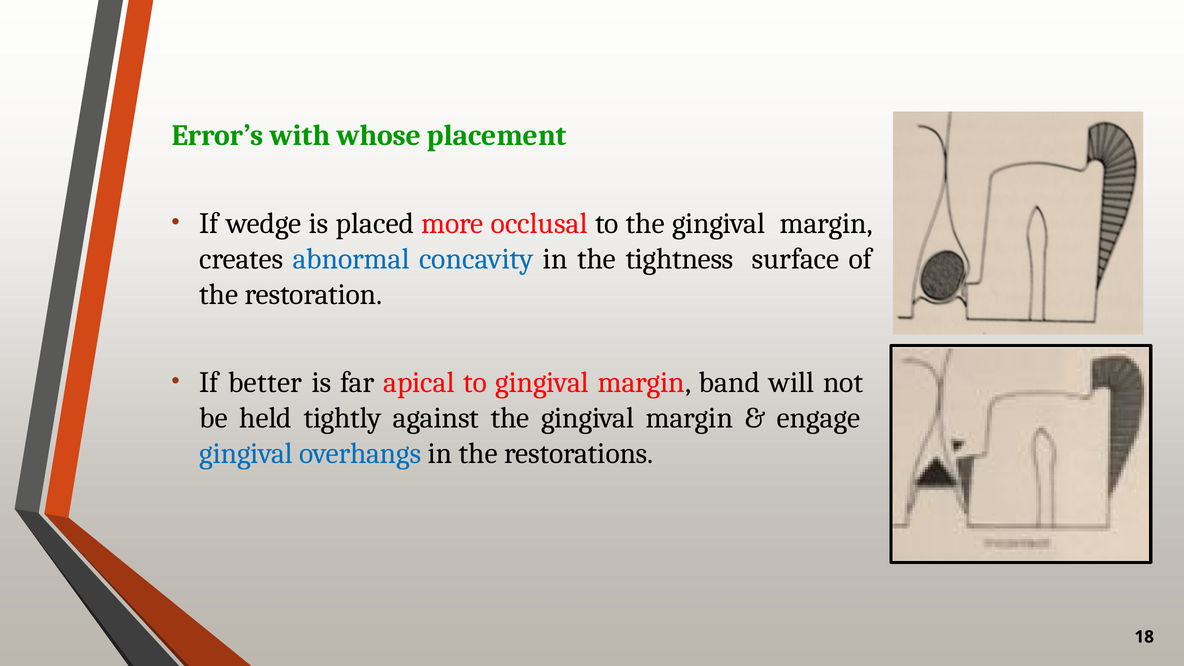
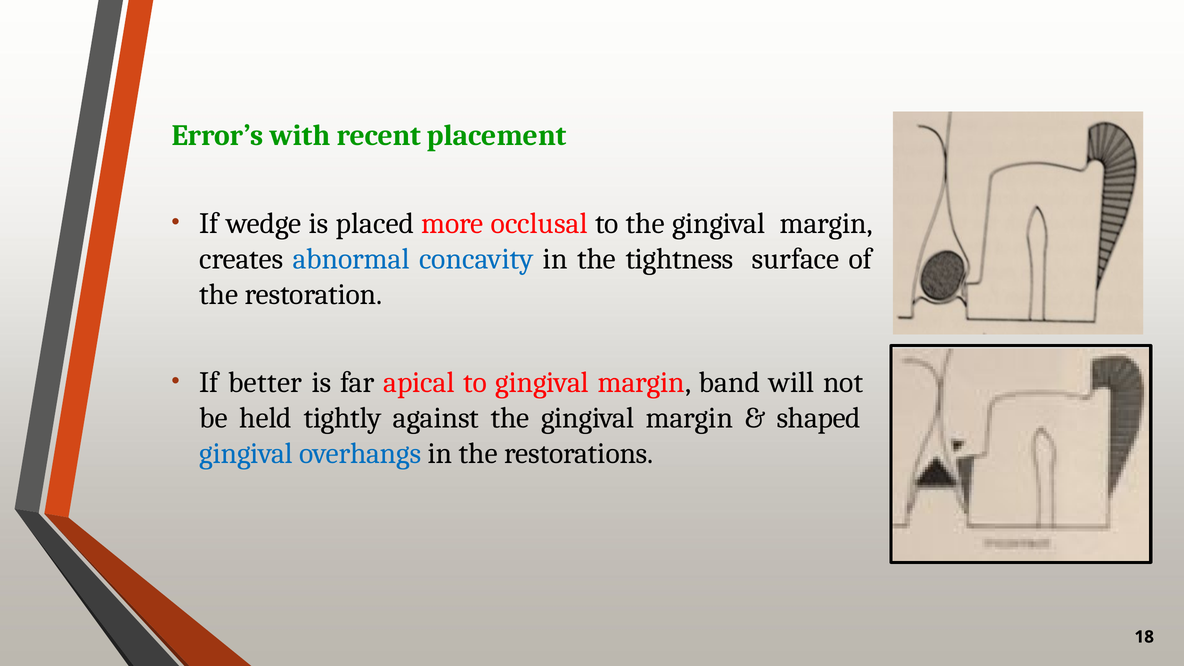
whose: whose -> recent (379, 135)
engage: engage -> shaped (819, 418)
